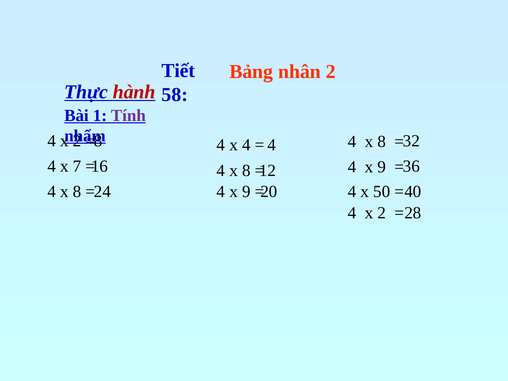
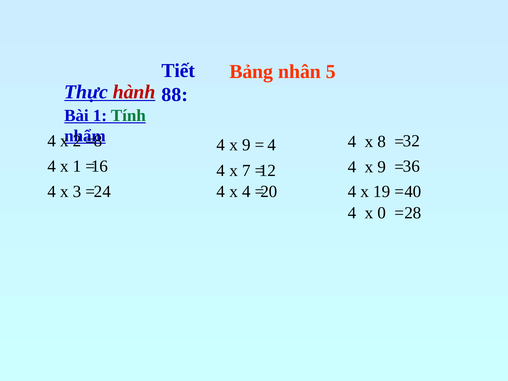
nhân 2: 2 -> 5 (331, 72)
58: 58 -> 88 (175, 94)
Tính colour: purple -> green (128, 115)
4: 4 -> 9 (246, 145)
x 7: 7 -> 1 (77, 166)
8: 8 -> 7 (246, 170)
8: 8 -> 3 (77, 192)
9: 9 -> 4 (246, 192)
50: 50 -> 19 (382, 192)
2: 2 -> 0 (382, 213)
